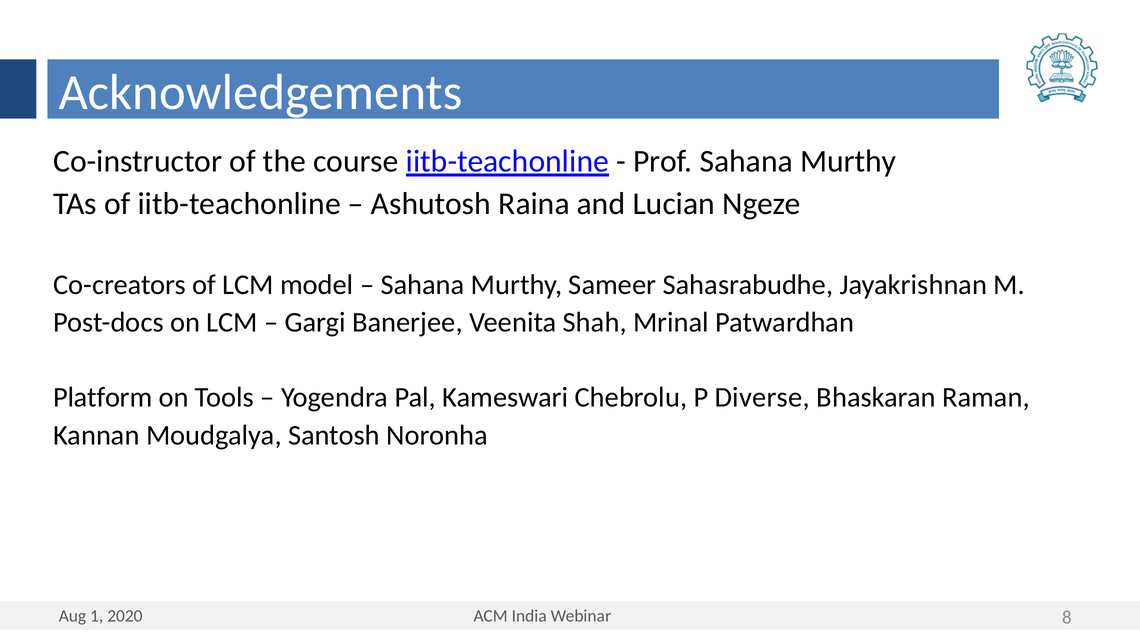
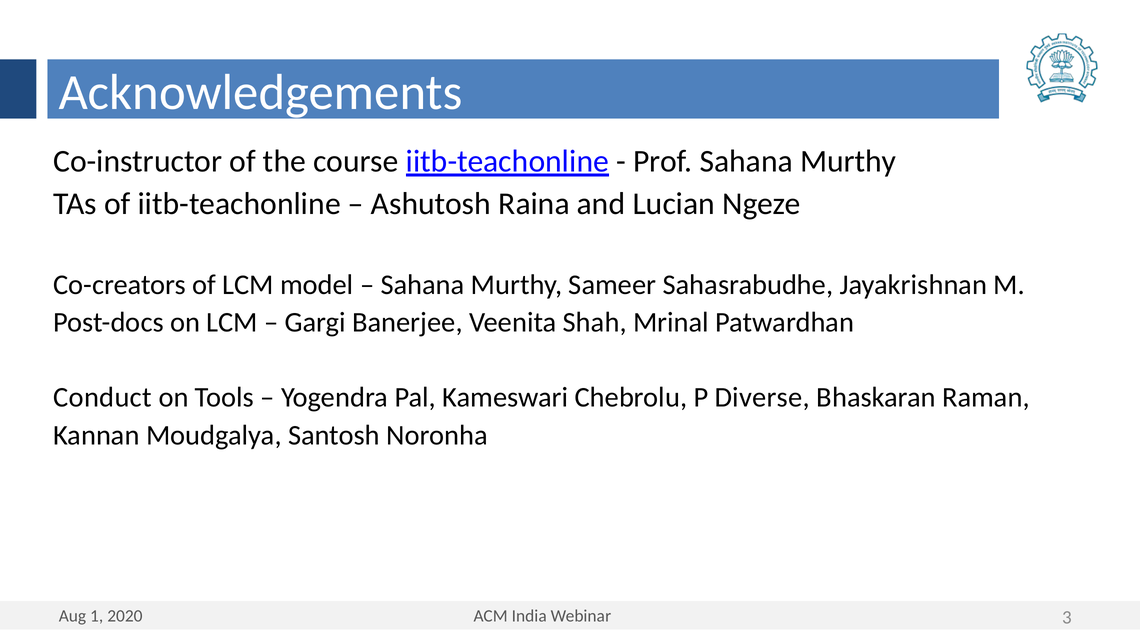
Platform: Platform -> Conduct (103, 398)
8: 8 -> 3 (1067, 618)
